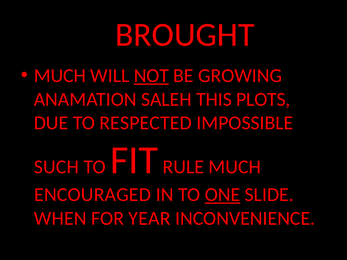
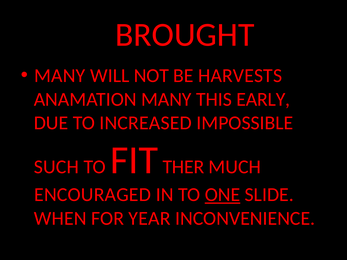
MUCH: MUCH -> MANY (60, 76)
NOT underline: present -> none (151, 76)
GROWING: GROWING -> HARVESTS (240, 76)
ANAMATION SALEH: SALEH -> MANY (166, 99)
PLOTS: PLOTS -> EARLY (263, 99)
RESPECTED: RESPECTED -> INCREASED (146, 123)
RULE: RULE -> THER (183, 167)
